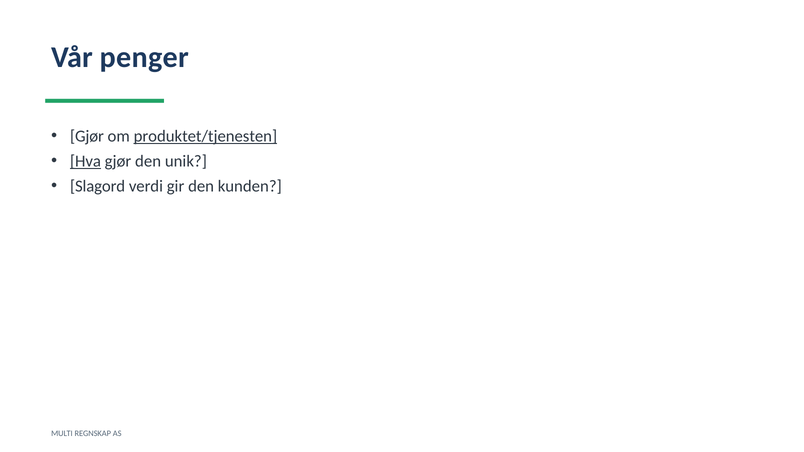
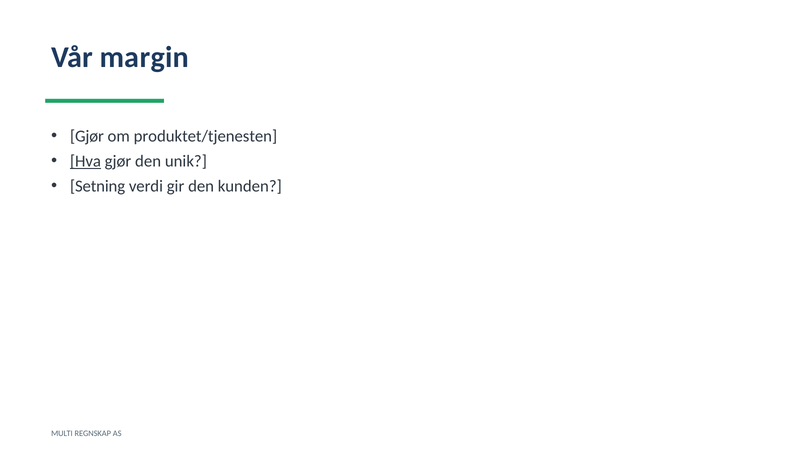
penger: penger -> margin (144, 57)
produktet/tjenesten underline: present -> none (205, 136)
Slagord: Slagord -> Setning (98, 186)
